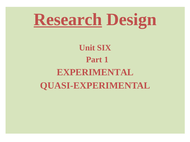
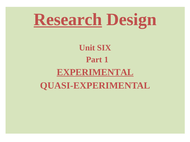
EXPERIMENTAL underline: none -> present (95, 73)
